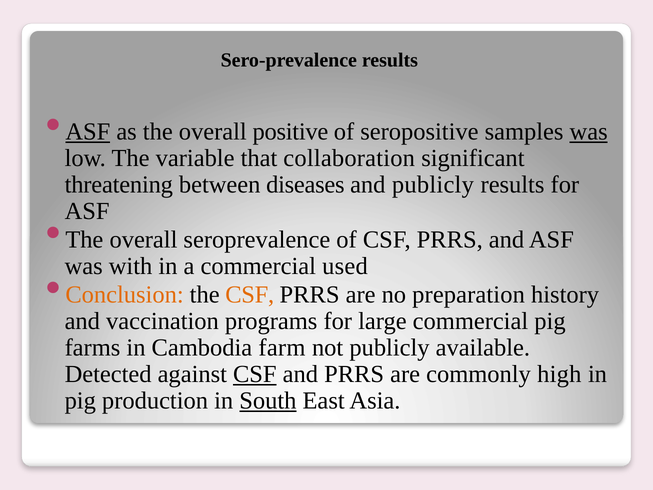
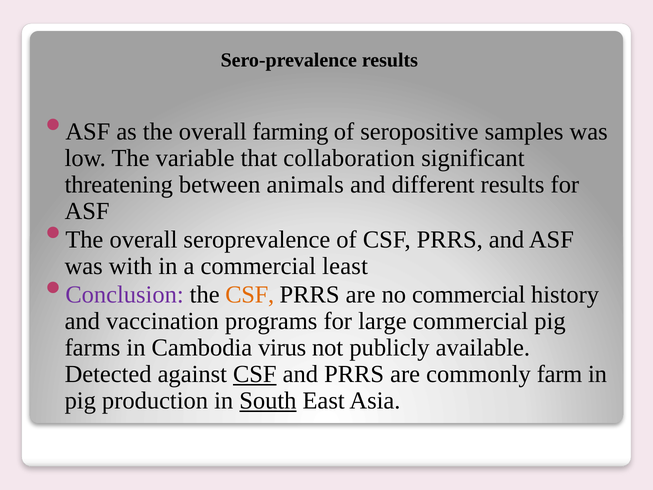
ASF underline: present -> none (88, 132)
positive: positive -> farming (290, 132)
was underline: present -> none (589, 132)
diseases: diseases -> animals (305, 185)
and publicly: publicly -> different (433, 185)
used: used -> least (345, 266)
Conclusion colour: orange -> purple (125, 295)
no preparation: preparation -> commercial (469, 295)
farm: farm -> virus (282, 348)
high: high -> farm (560, 374)
